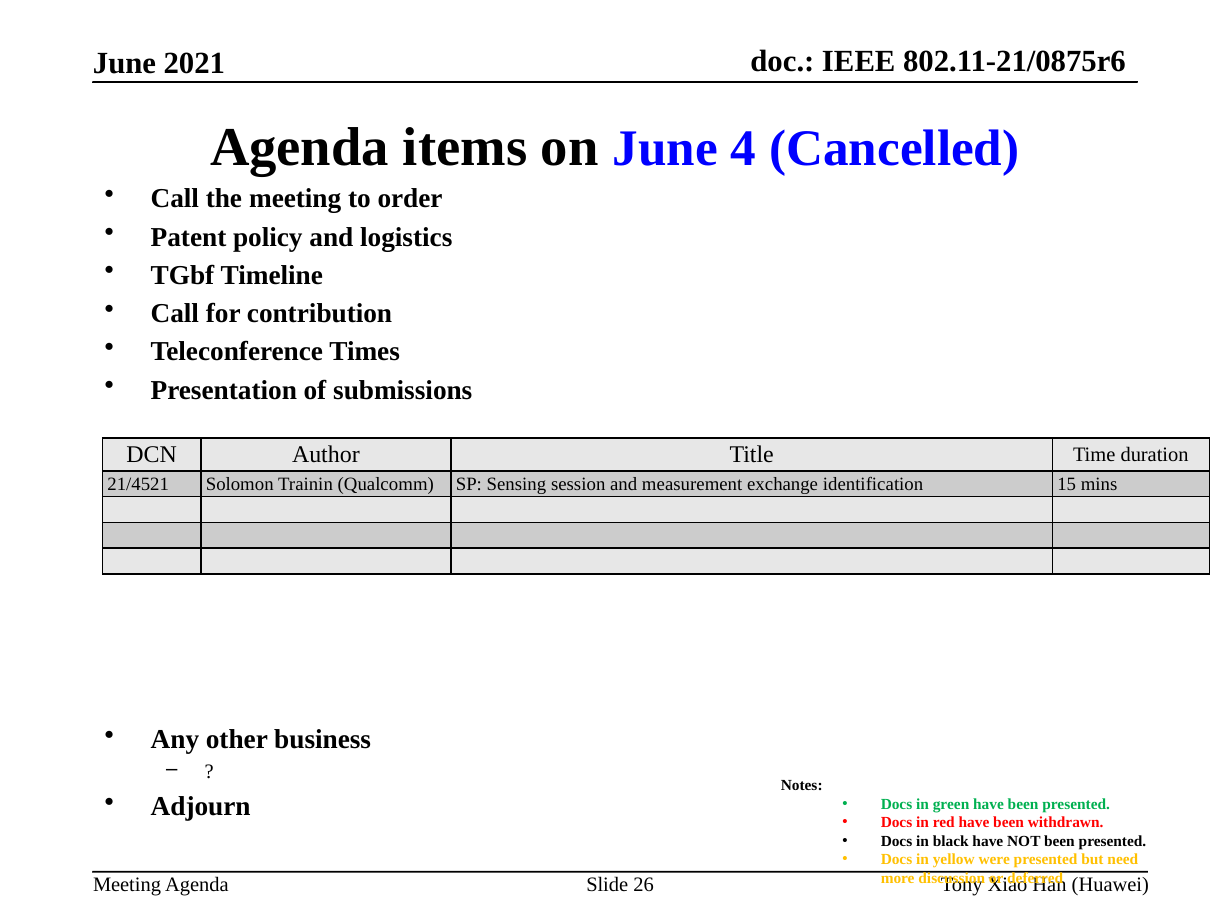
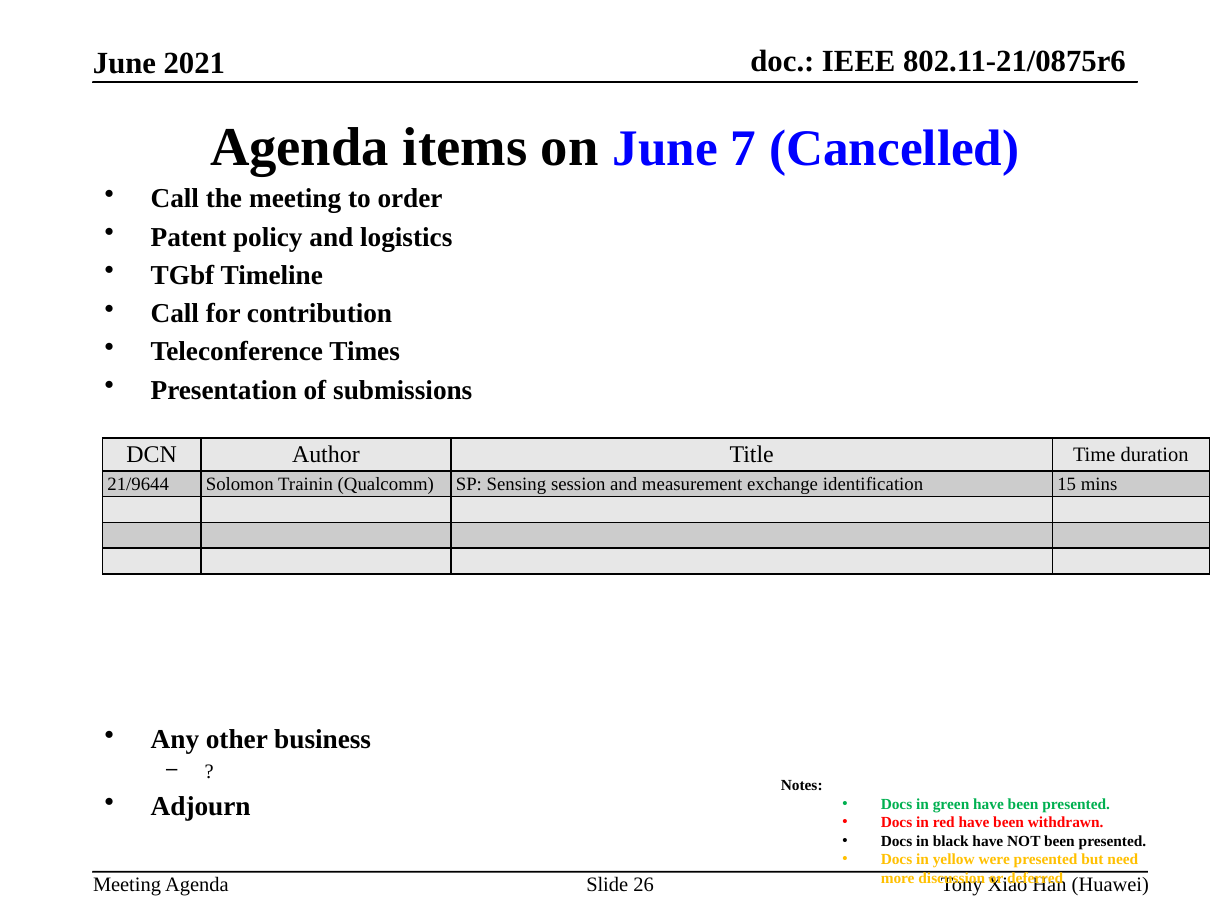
4: 4 -> 7 (744, 148)
21/4521: 21/4521 -> 21/9644 (138, 484)
